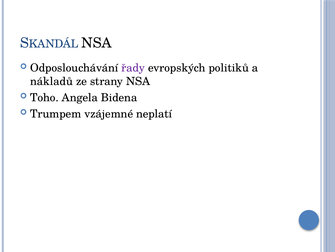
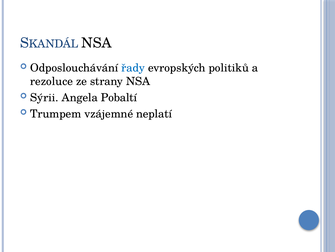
řady colour: purple -> blue (133, 68)
nákladů: nákladů -> rezoluce (51, 81)
Toho: Toho -> Sýrii (44, 97)
Bidena: Bidena -> Pobaltí (119, 97)
